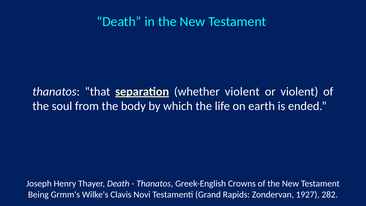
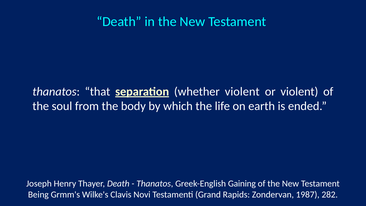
Crowns: Crowns -> Gaining (242, 184)
1927: 1927 -> 1987 (308, 195)
